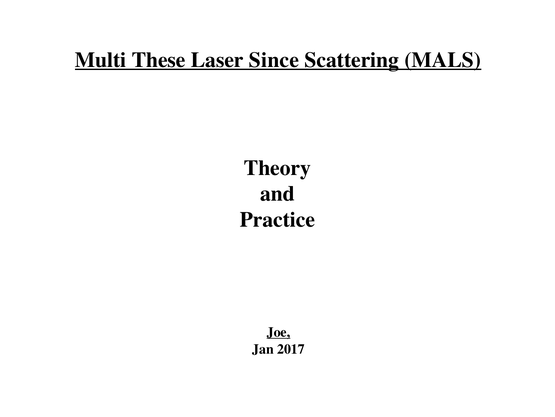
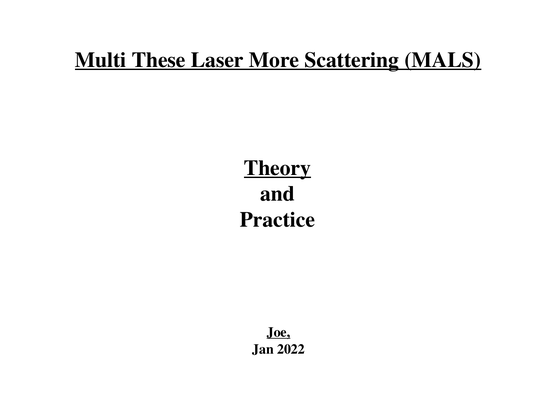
Since: Since -> More (274, 60)
Theory underline: none -> present (277, 168)
2017: 2017 -> 2022 (291, 348)
